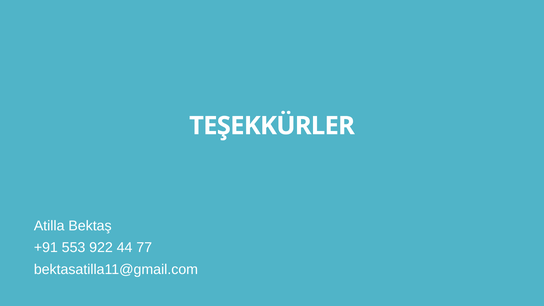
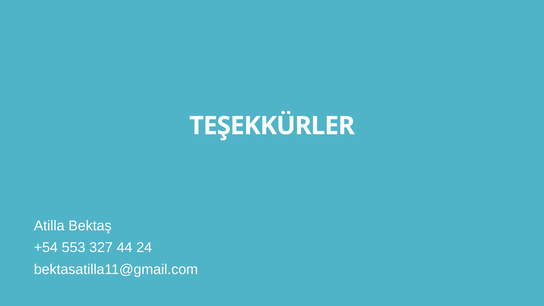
+91: +91 -> +54 (46, 248)
922: 922 -> 327 (101, 248)
77: 77 -> 24 (144, 248)
